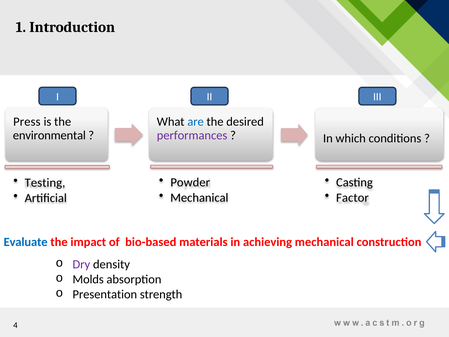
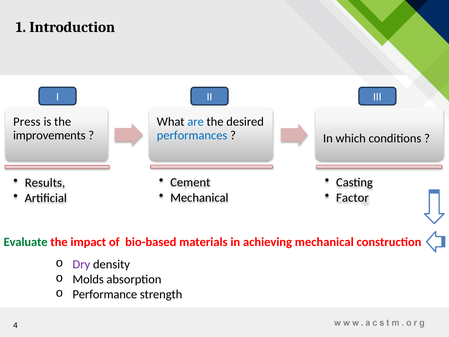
environmental: environmental -> improvements (49, 135)
performances colour: purple -> blue (192, 135)
Powder: Powder -> Cement (190, 182)
Testing: Testing -> Results (45, 183)
Evaluate colour: blue -> green (26, 242)
Presentation: Presentation -> Performance (105, 294)
